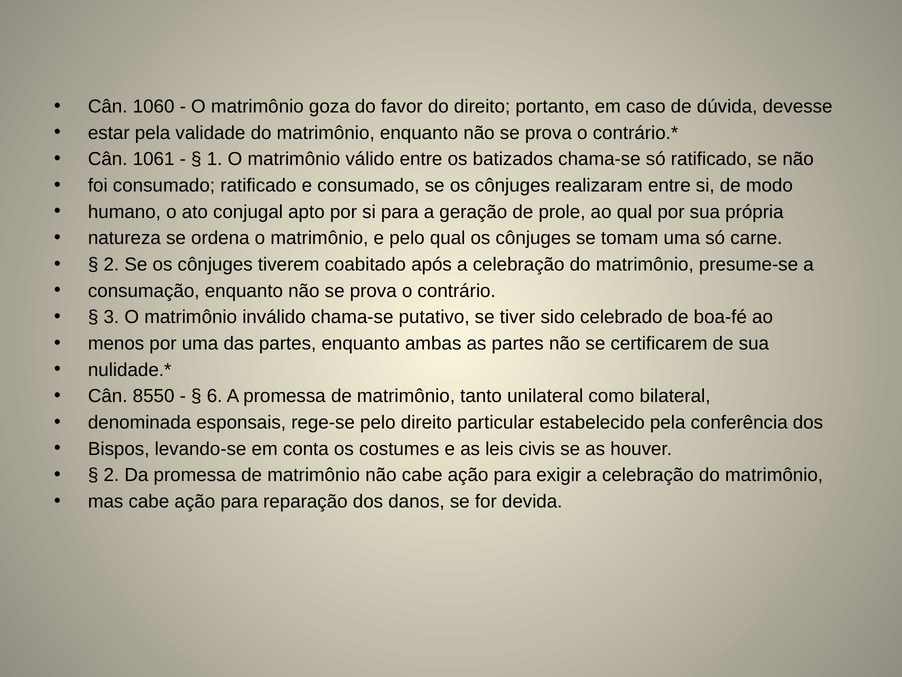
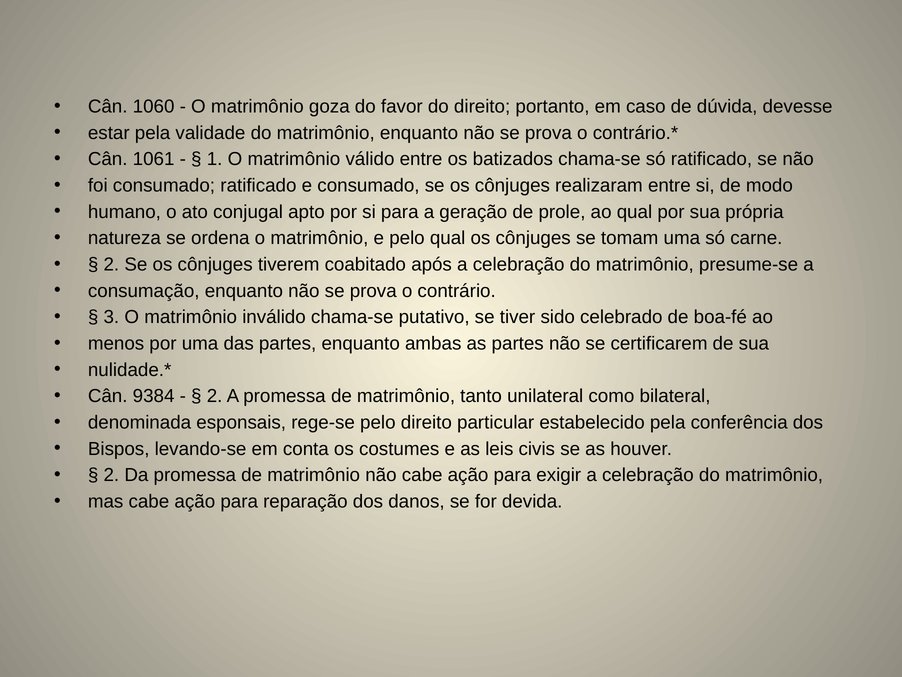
8550: 8550 -> 9384 (154, 396)
6: 6 -> 2 (215, 396)
